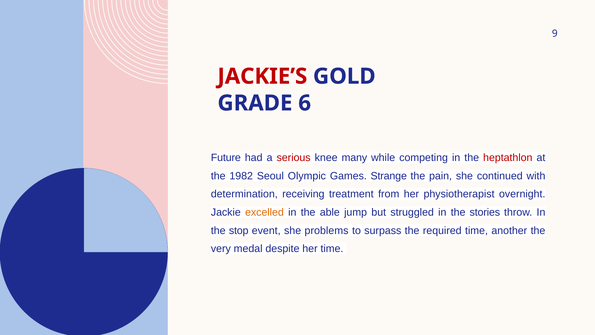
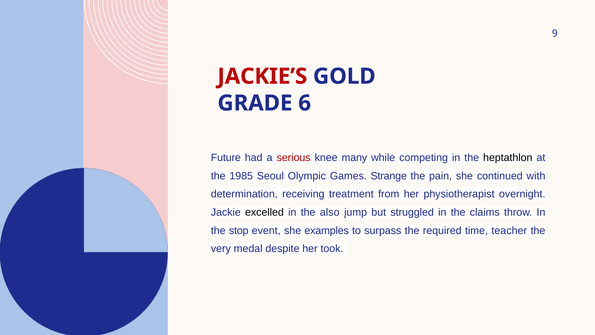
heptathlon colour: red -> black (508, 158)
1982: 1982 -> 1985 (241, 176)
excelled colour: orange -> black (264, 212)
able: able -> also (330, 212)
stories: stories -> claims (485, 212)
problems: problems -> examples (327, 230)
another: another -> teacher (509, 230)
her time: time -> took (332, 249)
